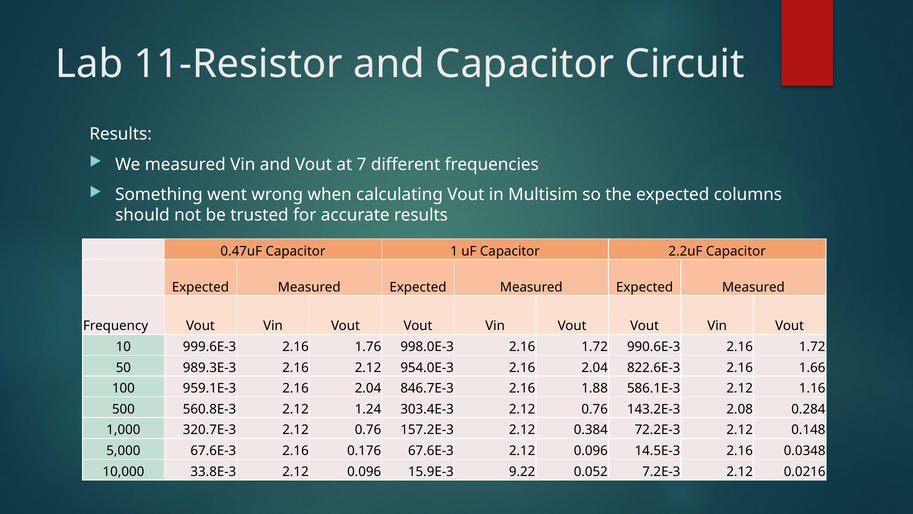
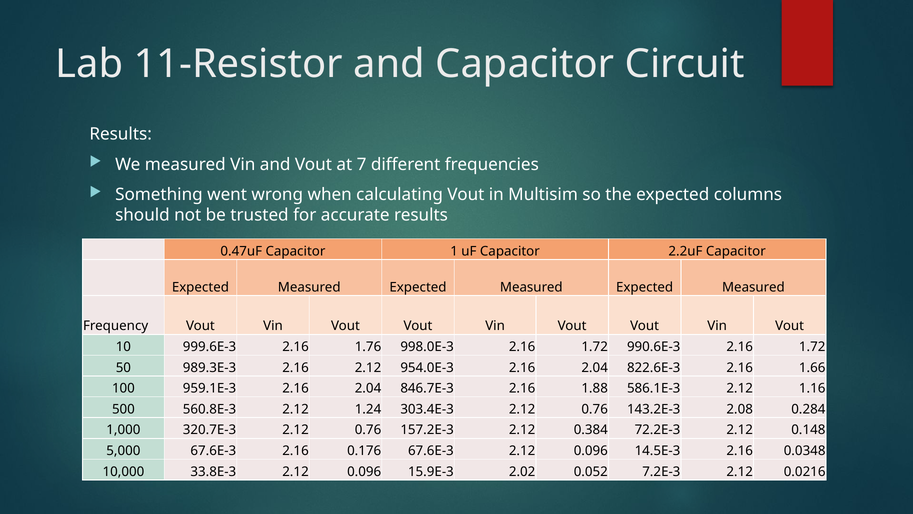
9.22: 9.22 -> 2.02 (522, 471)
